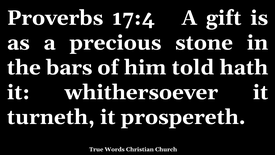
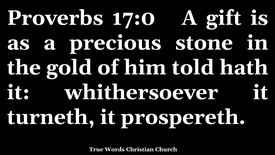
17:4: 17:4 -> 17:0 (134, 18)
bars: bars -> gold (69, 67)
